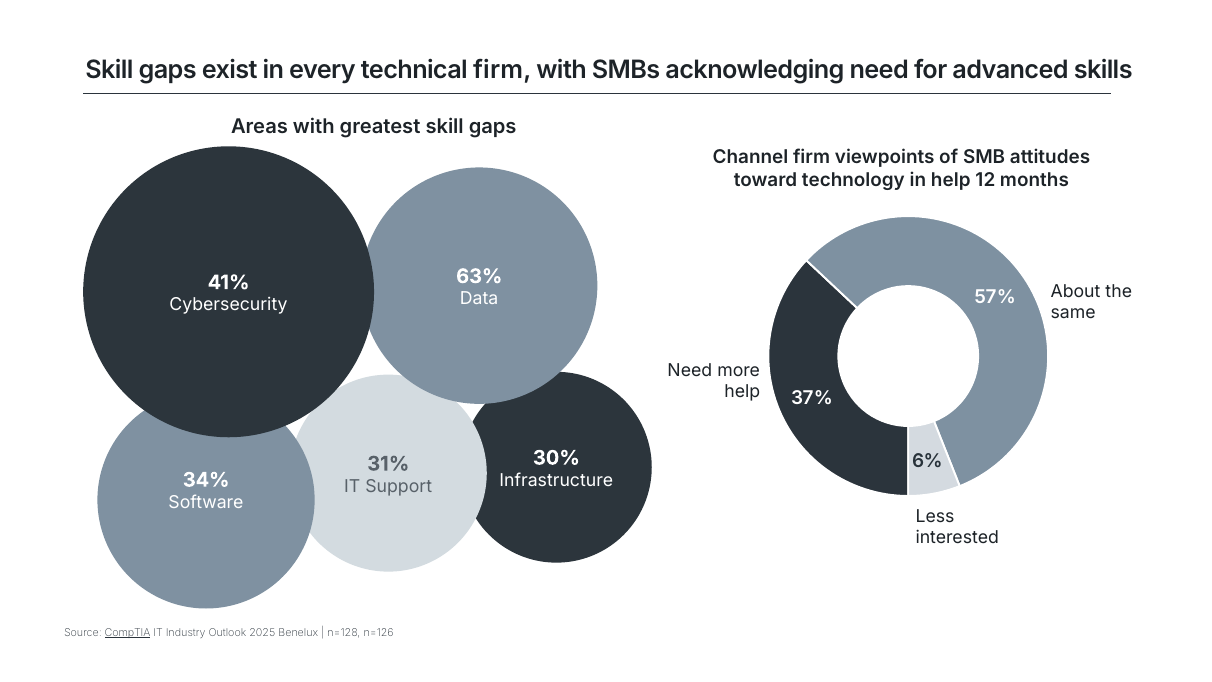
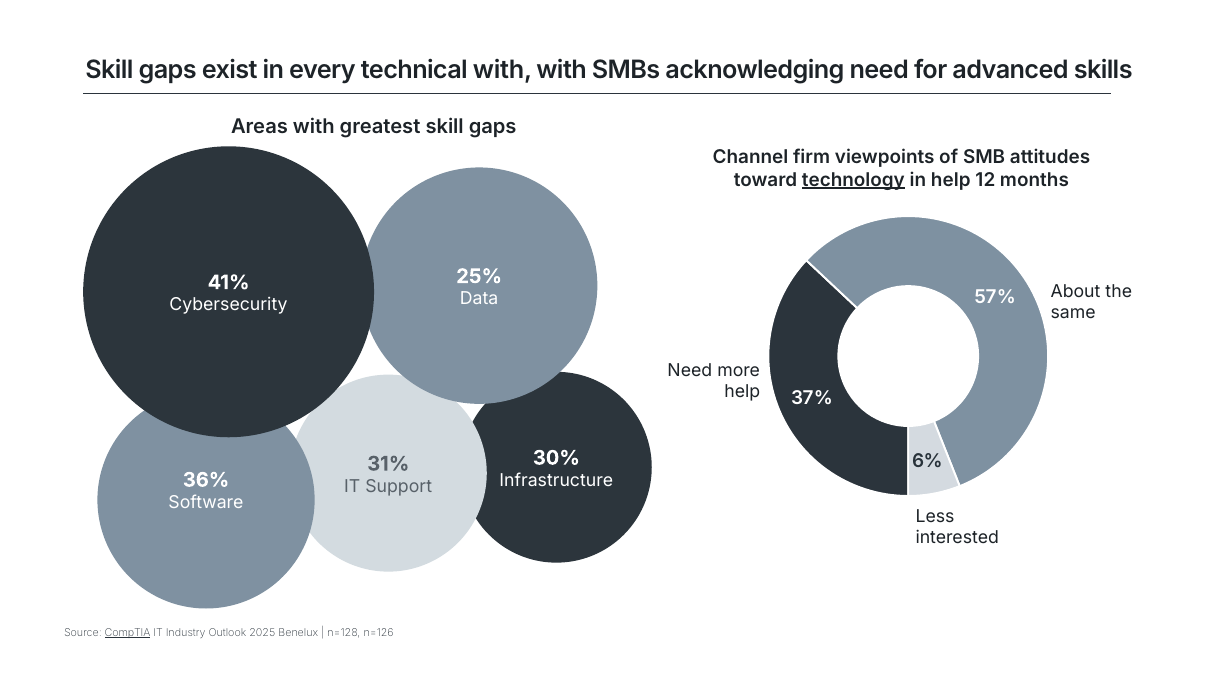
technical firm: firm -> with (502, 71)
technology underline: none -> present (853, 180)
63%: 63% -> 25% (479, 276)
34%: 34% -> 36% (206, 480)
